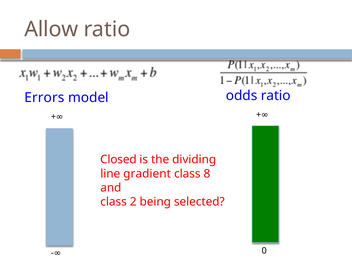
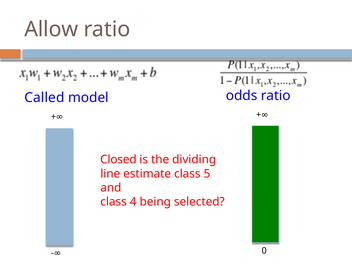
Errors: Errors -> Called (44, 97)
gradient: gradient -> estimate (147, 174)
8: 8 -> 5 (207, 174)
2: 2 -> 4 (133, 202)
